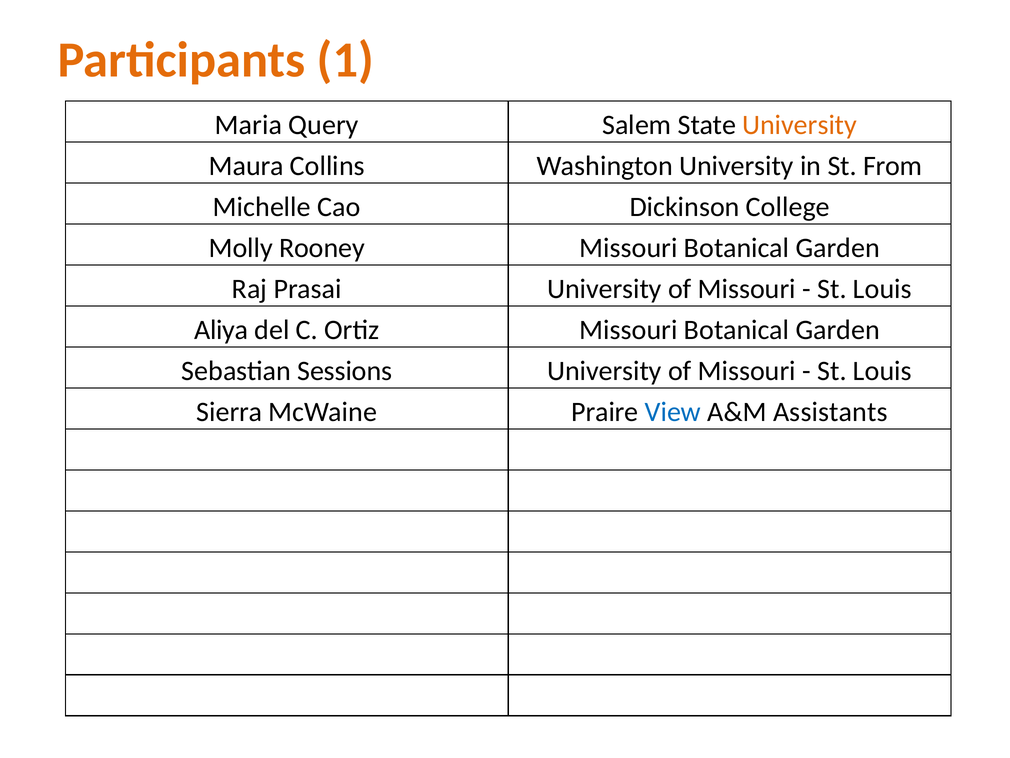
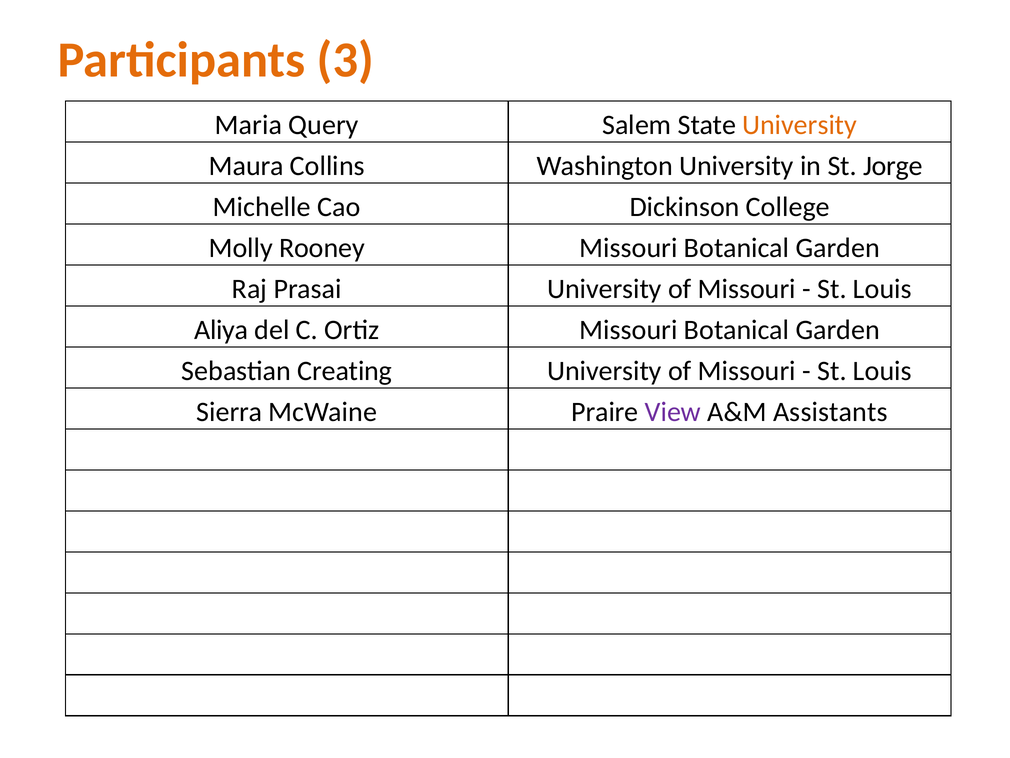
1: 1 -> 3 (345, 60)
From: From -> Jorge (893, 166)
Sessions: Sessions -> Creating (345, 371)
View colour: blue -> purple (673, 412)
